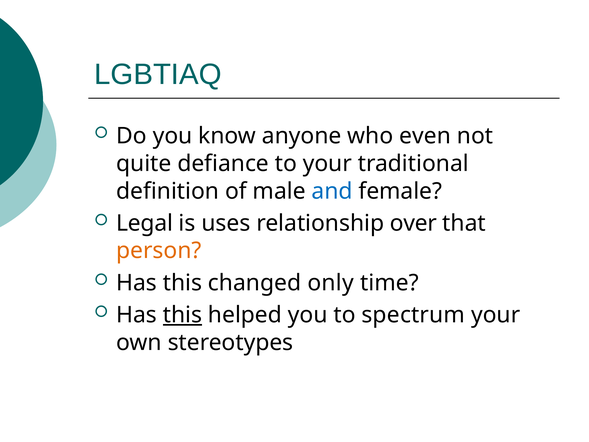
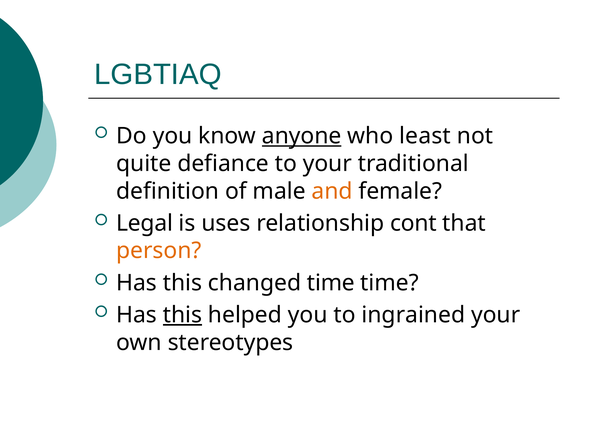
anyone underline: none -> present (302, 136)
even: even -> least (425, 136)
and colour: blue -> orange (332, 191)
over: over -> cont (413, 223)
changed only: only -> time (331, 283)
spectrum: spectrum -> ingrained (413, 315)
